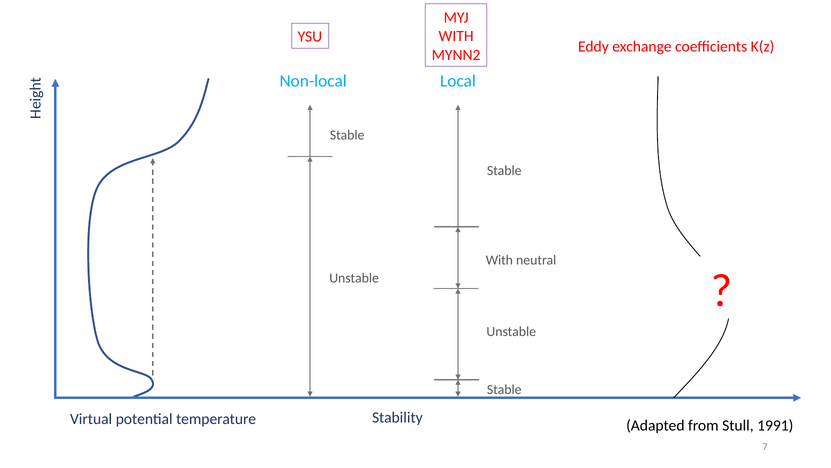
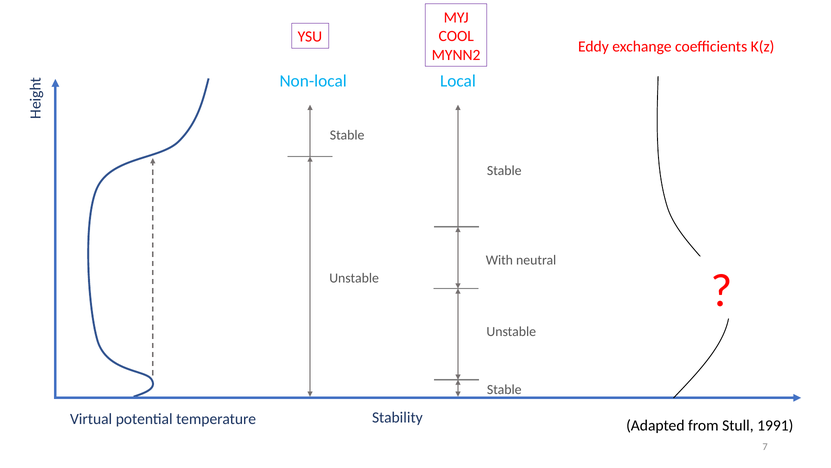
WITH: WITH -> COOL (456, 36)
